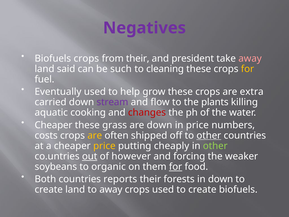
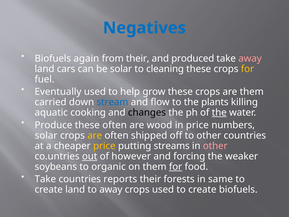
Negatives colour: purple -> blue (144, 28)
Biofuels crops: crops -> again (86, 58)
president: president -> produced (193, 58)
said: said -> cars (66, 69)
be such: such -> solar (121, 69)
are extra: extra -> them (252, 92)
stream colour: purple -> blue (112, 102)
changes colour: red -> black (147, 112)
the underline: none -> present (219, 112)
Cheaper: Cheaper -> Produce (53, 125)
these grass: grass -> often (115, 125)
are down: down -> wood (159, 125)
costs: costs -> solar (46, 135)
other underline: present -> none (209, 135)
cheaply: cheaply -> streams (172, 146)
other colour: light green -> pink (215, 146)
Both: Both -> Take (45, 179)
in down: down -> same (220, 179)
